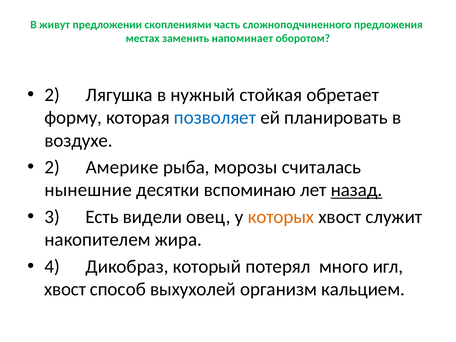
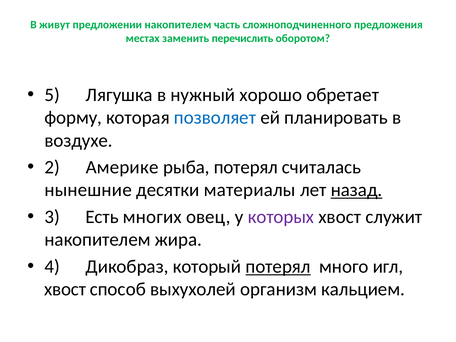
предложении скоплениями: скоплениями -> накопителем (178, 25)
напоминает: напоминает -> перечислить (242, 38)
2: 2 -> 5 (52, 95)
стойкая: стойкая -> хорошо (271, 95)
рыба морозы: морозы -> потерял (246, 167)
вспоминаю: вспоминаю -> материалы (250, 190)
видели: видели -> многих (152, 217)
которых colour: orange -> purple (281, 217)
потерял underline: none -> present (278, 267)
